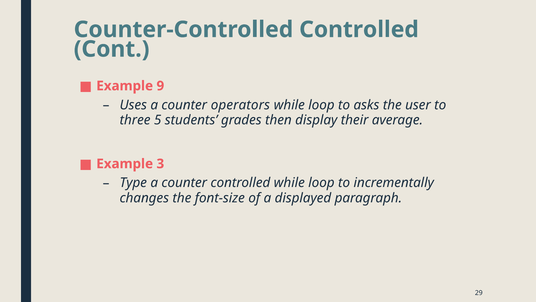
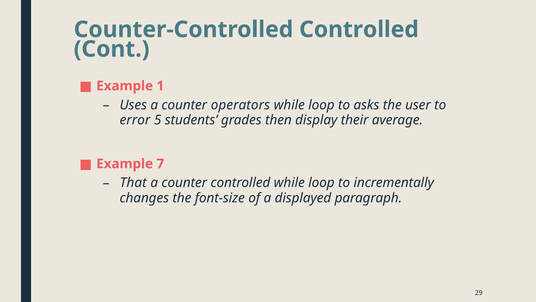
9: 9 -> 1 (160, 86)
three: three -> error (135, 120)
3: 3 -> 7 (160, 164)
Type: Type -> That (133, 183)
